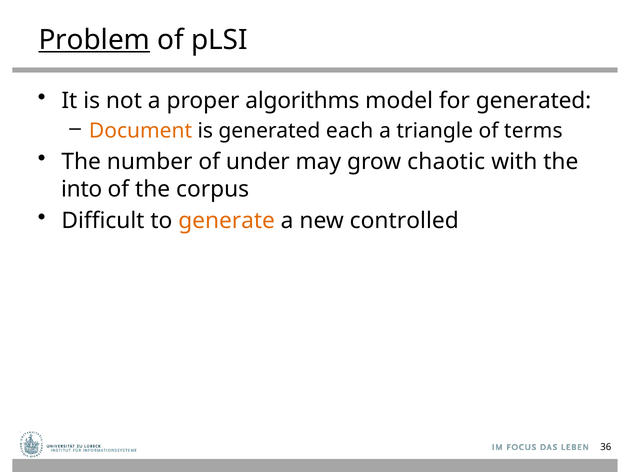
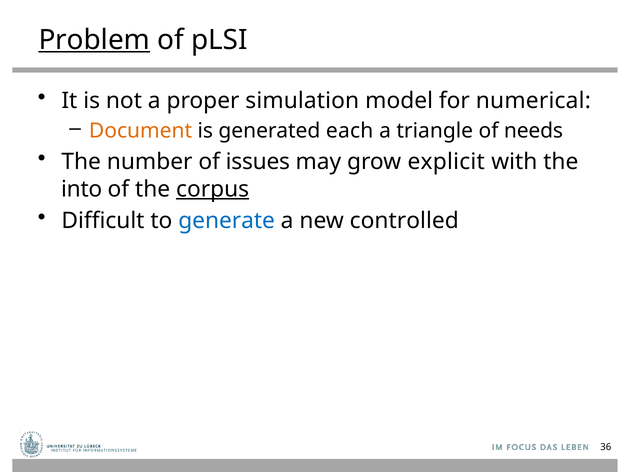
algorithms: algorithms -> simulation (302, 101)
for generated: generated -> numerical (533, 101)
terms: terms -> needs (533, 131)
under: under -> issues (258, 162)
chaotic: chaotic -> explicit (446, 162)
corpus underline: none -> present (213, 189)
generate colour: orange -> blue (227, 221)
